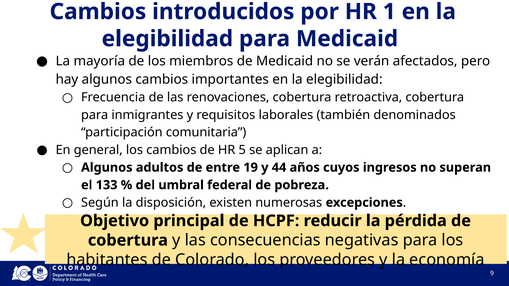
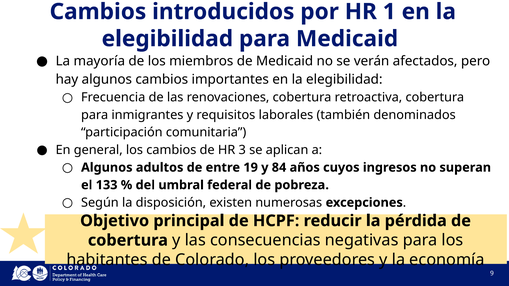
5: 5 -> 3 (242, 150)
44: 44 -> 84 (279, 168)
